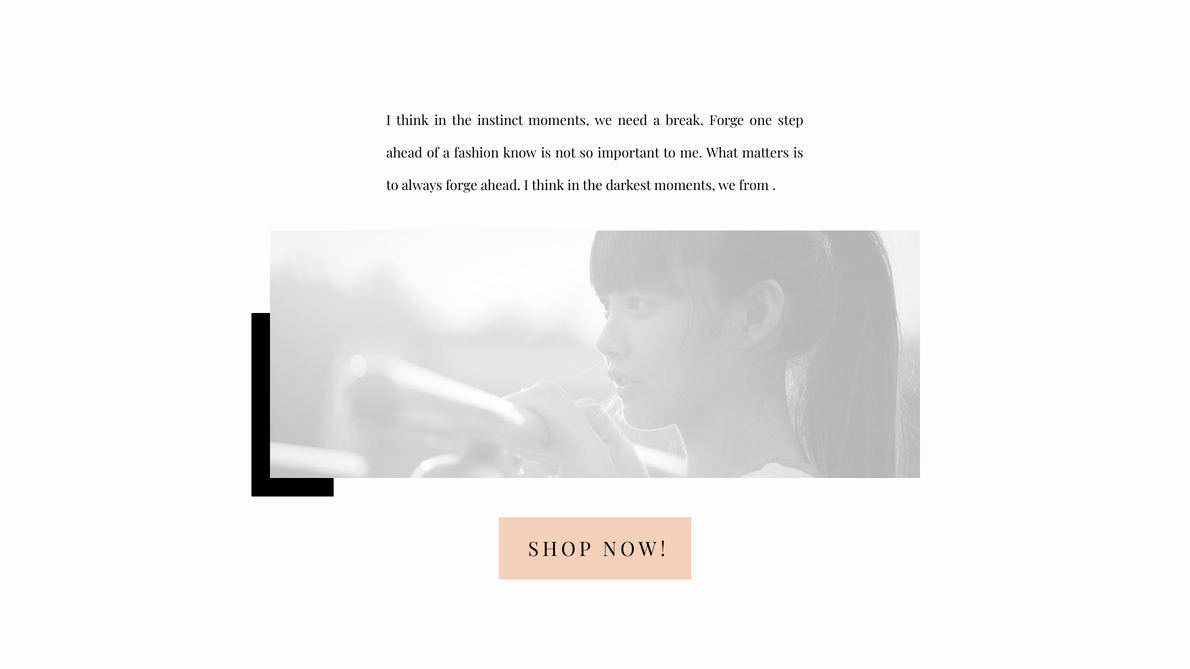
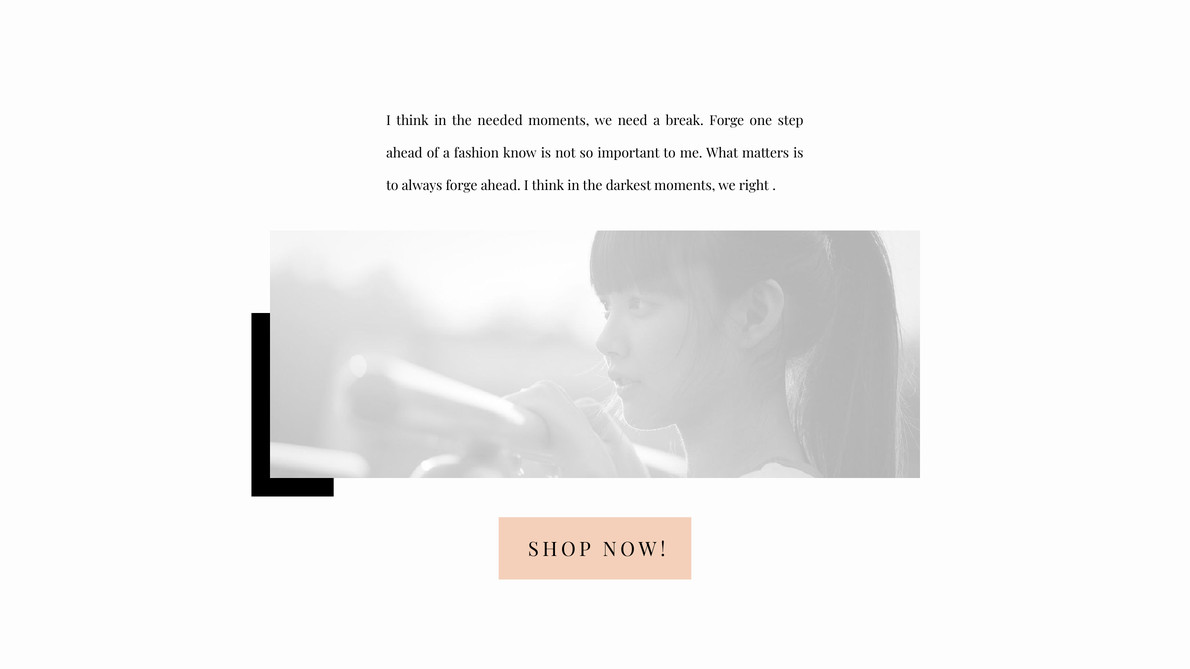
instinct: instinct -> needed (500, 121)
from: from -> right (754, 186)
